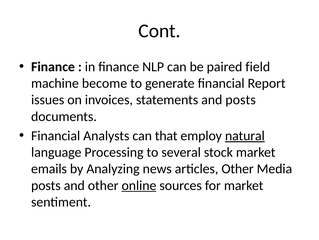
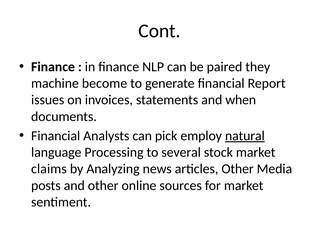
field: field -> they (258, 67)
and posts: posts -> when (241, 100)
that: that -> pick (166, 135)
emails: emails -> claims (49, 168)
online underline: present -> none (139, 185)
